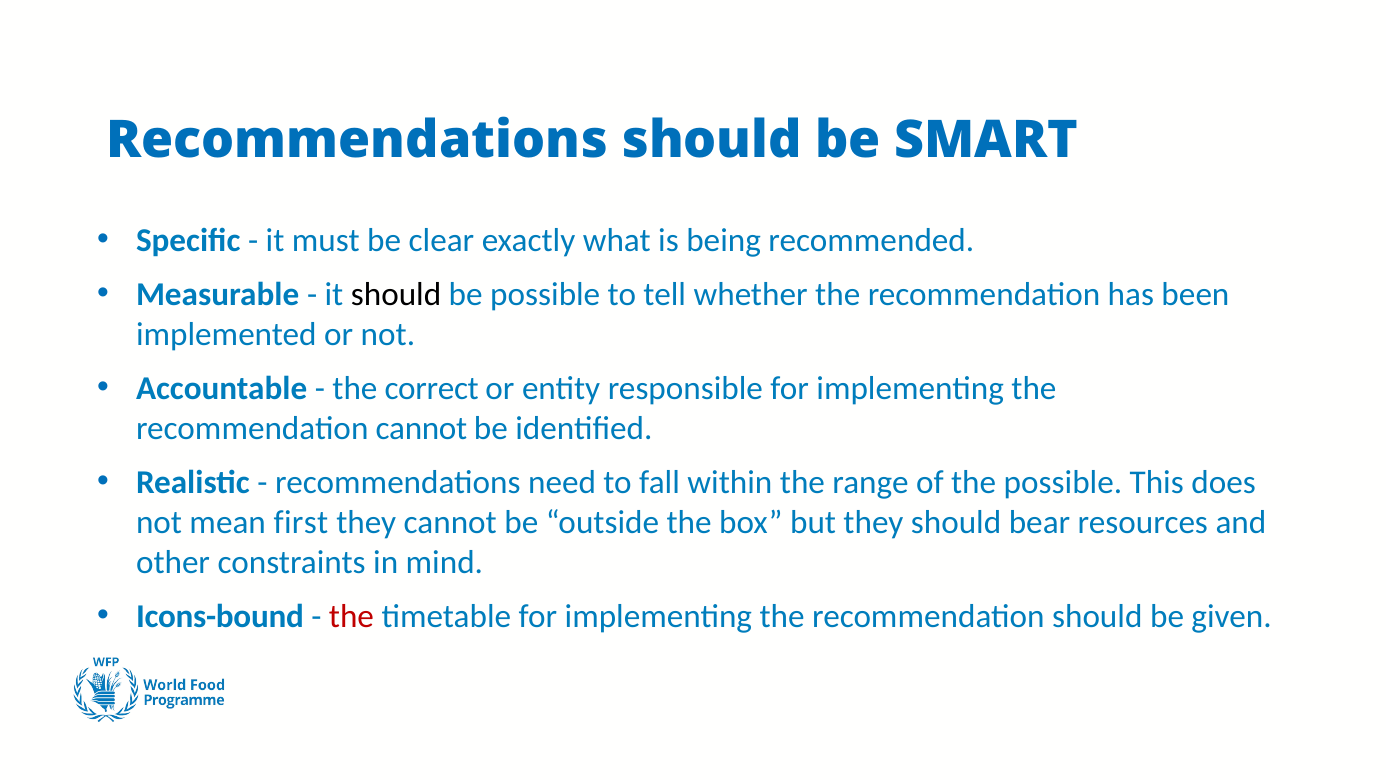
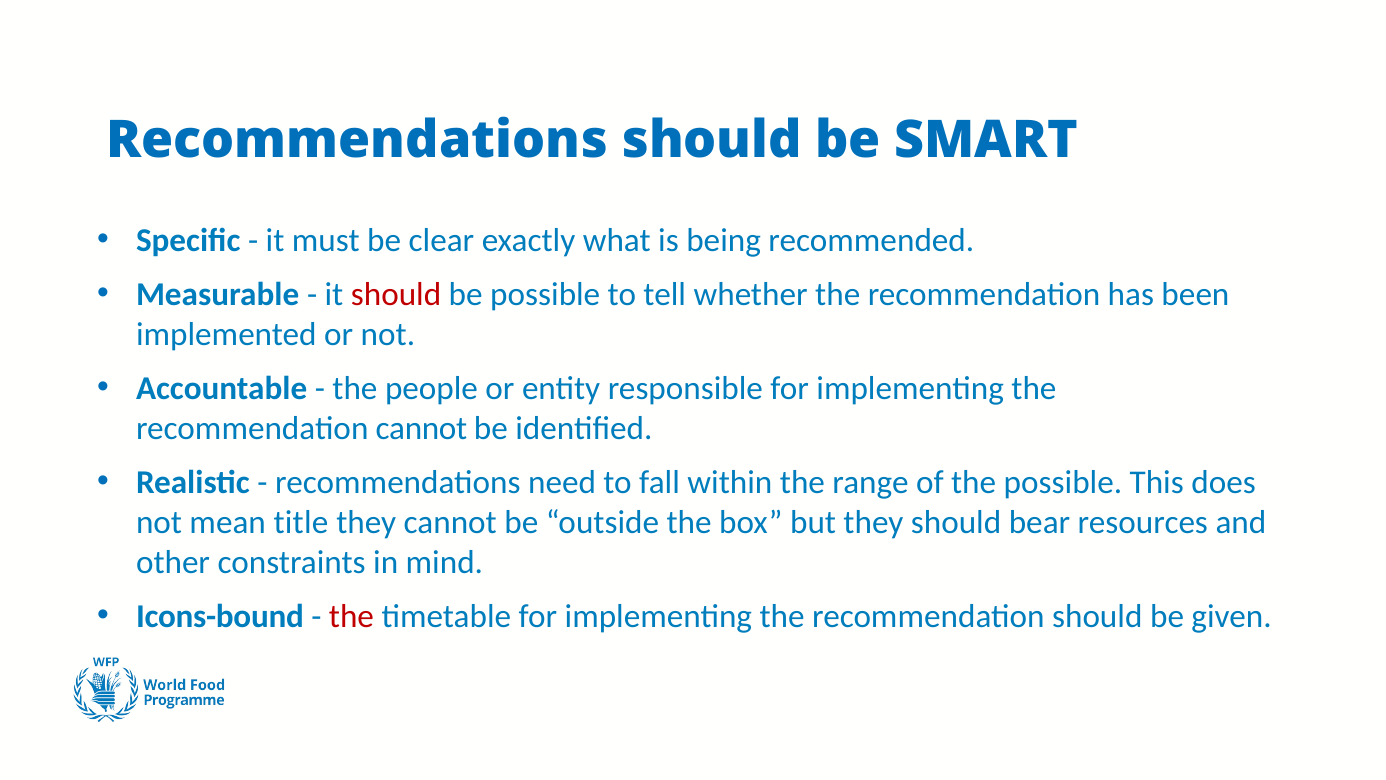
should colour: black -> red (396, 294)
correct: correct -> people (431, 388)
first: first -> title (301, 522)
